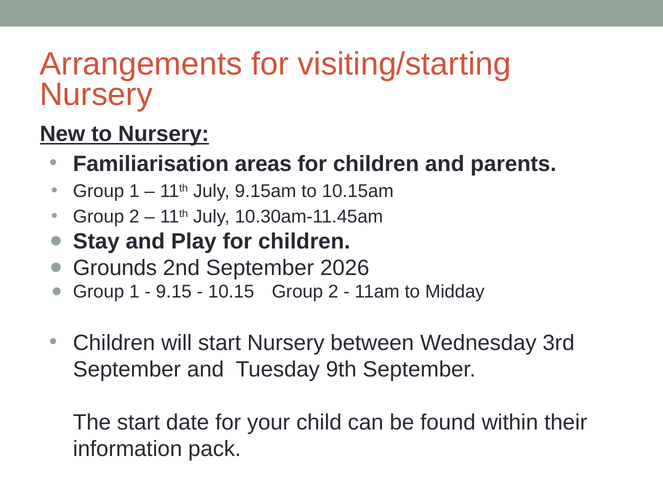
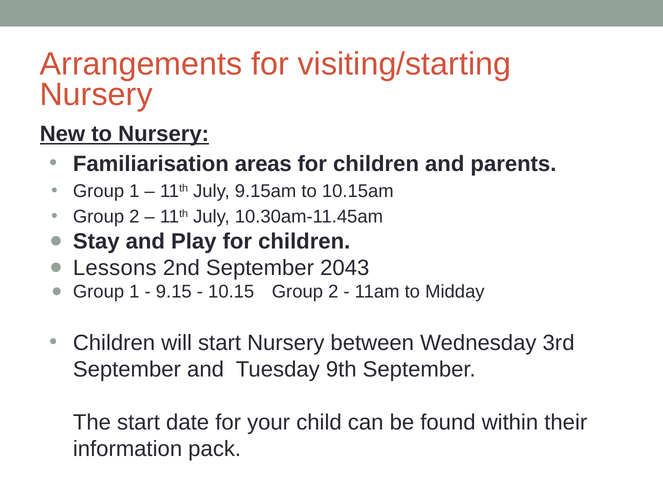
Grounds: Grounds -> Lessons (115, 268)
2026: 2026 -> 2043 (345, 268)
